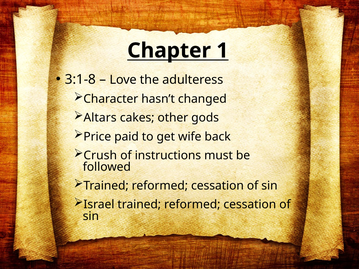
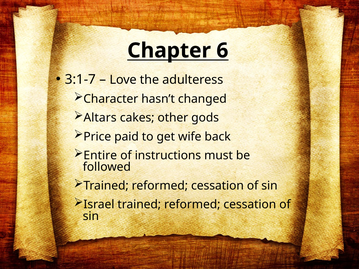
1: 1 -> 6 (222, 51)
3:1-8: 3:1-8 -> 3:1-7 (80, 79)
Crush: Crush -> Entire (100, 155)
